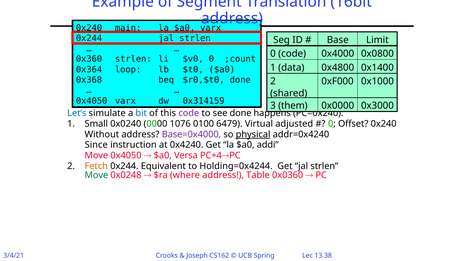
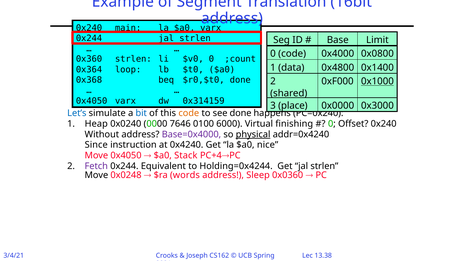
0x1000 underline: none -> present (377, 81)
them: them -> place (293, 106)
code colour: purple -> orange (189, 113)
Small: Small -> Heap (96, 124)
1076: 1076 -> 7646 (180, 124)
6479: 6479 -> 6000 (229, 124)
adjusted: adjusted -> finishing (294, 124)
addi: addi -> nice (268, 145)
Versa: Versa -> Stack (186, 156)
Fetch colour: orange -> purple (96, 166)
Move colour: green -> black (96, 175)
where: where -> words (185, 175)
Table: Table -> Sleep (258, 175)
